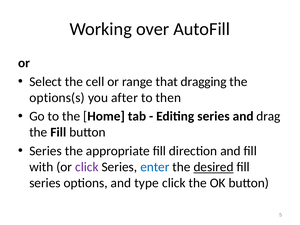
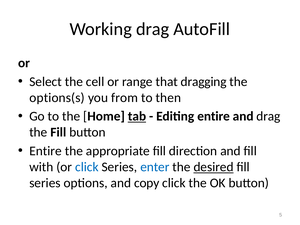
Working over: over -> drag (153, 29)
after: after -> from (125, 98)
tab underline: none -> present (137, 116)
Editing series: series -> entire (214, 116)
Series: Series -> Entire (45, 151)
click colour: purple -> blue (87, 167)
type: type -> copy (147, 183)
